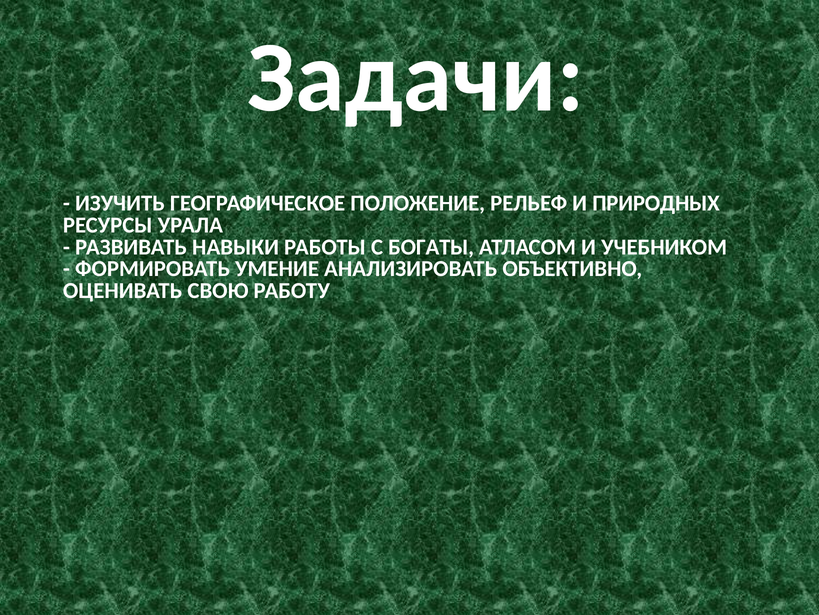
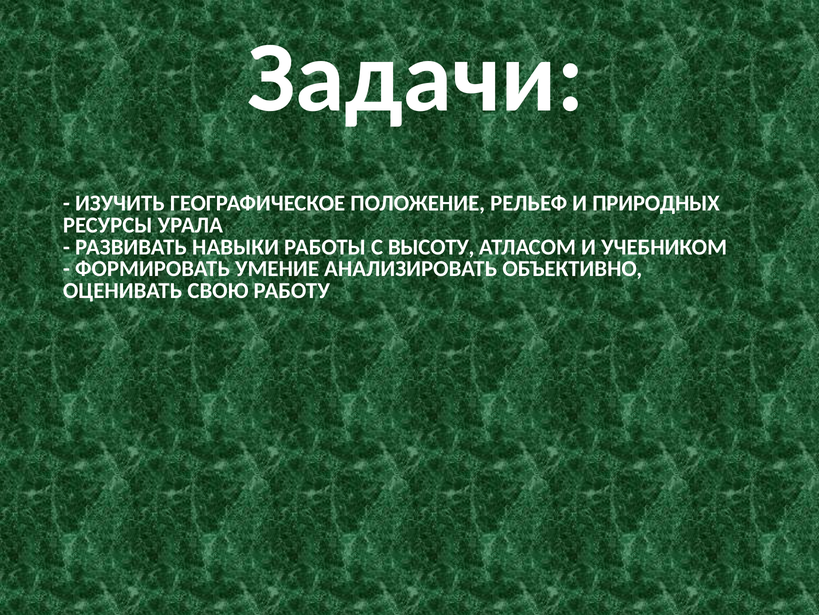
БОГАТЫ: БОГАТЫ -> ВЫСОТУ (431, 247)
